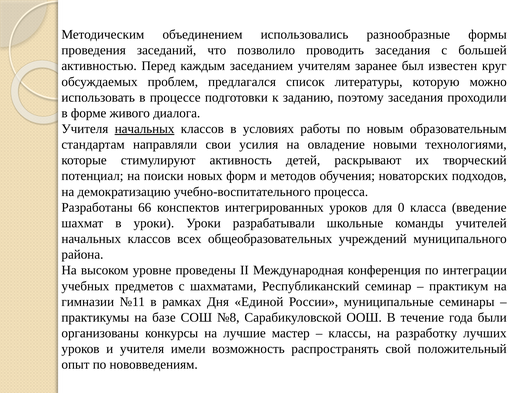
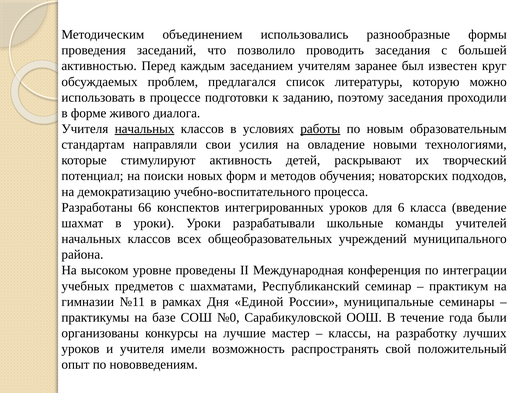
работы underline: none -> present (320, 129)
0: 0 -> 6 (401, 207)
№8: №8 -> №0 (228, 317)
